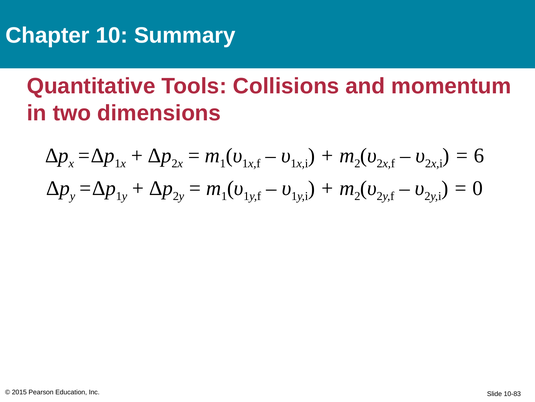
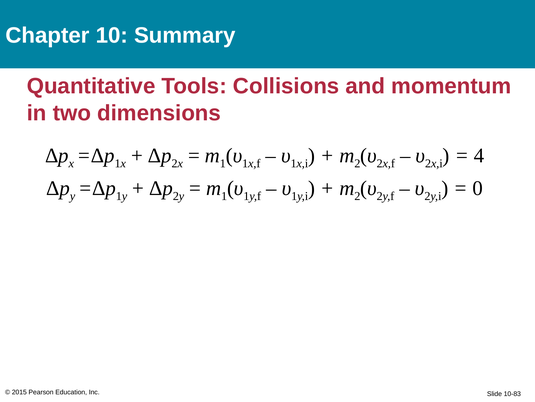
6: 6 -> 4 (479, 155)
